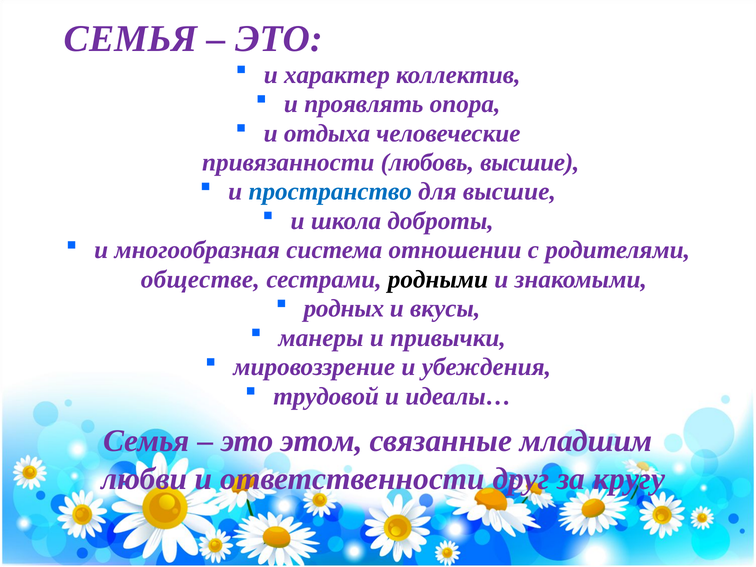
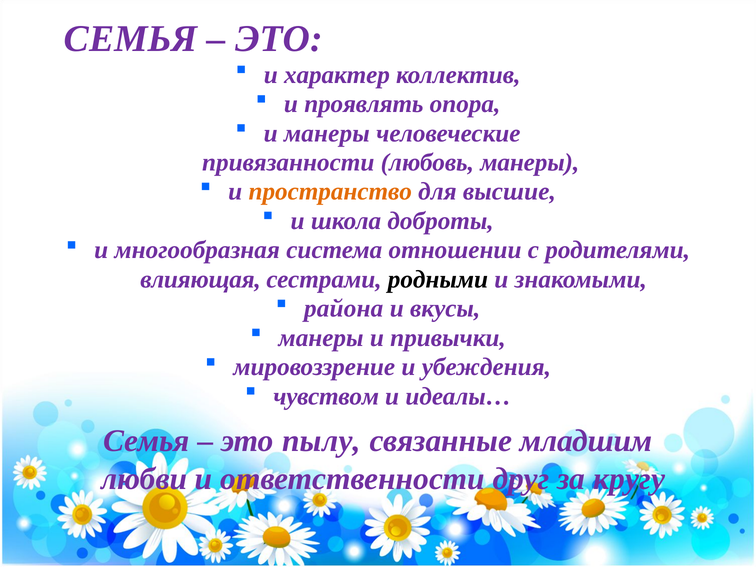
и отдыха: отдыха -> манеры (327, 133)
любовь высшие: высшие -> манеры (530, 162)
пространство colour: blue -> orange (330, 192)
обществе: обществе -> влияющая (201, 279)
родных: родных -> района (344, 309)
трудовой: трудовой -> чувством (326, 396)
этом: этом -> пылу (321, 441)
